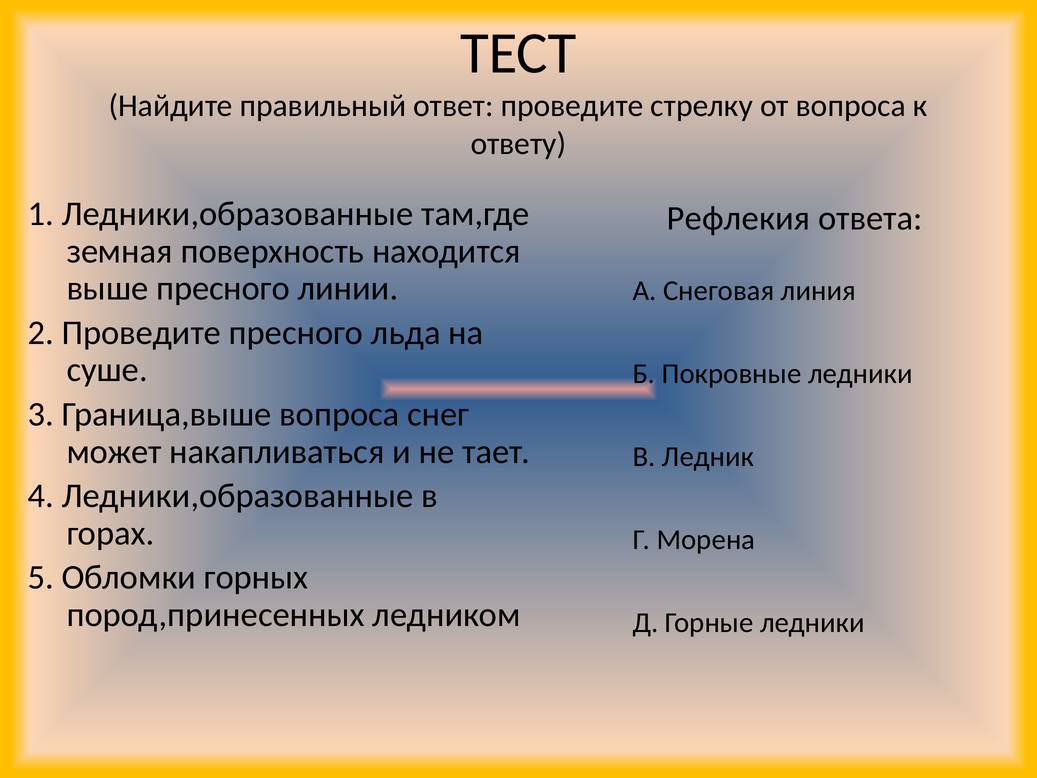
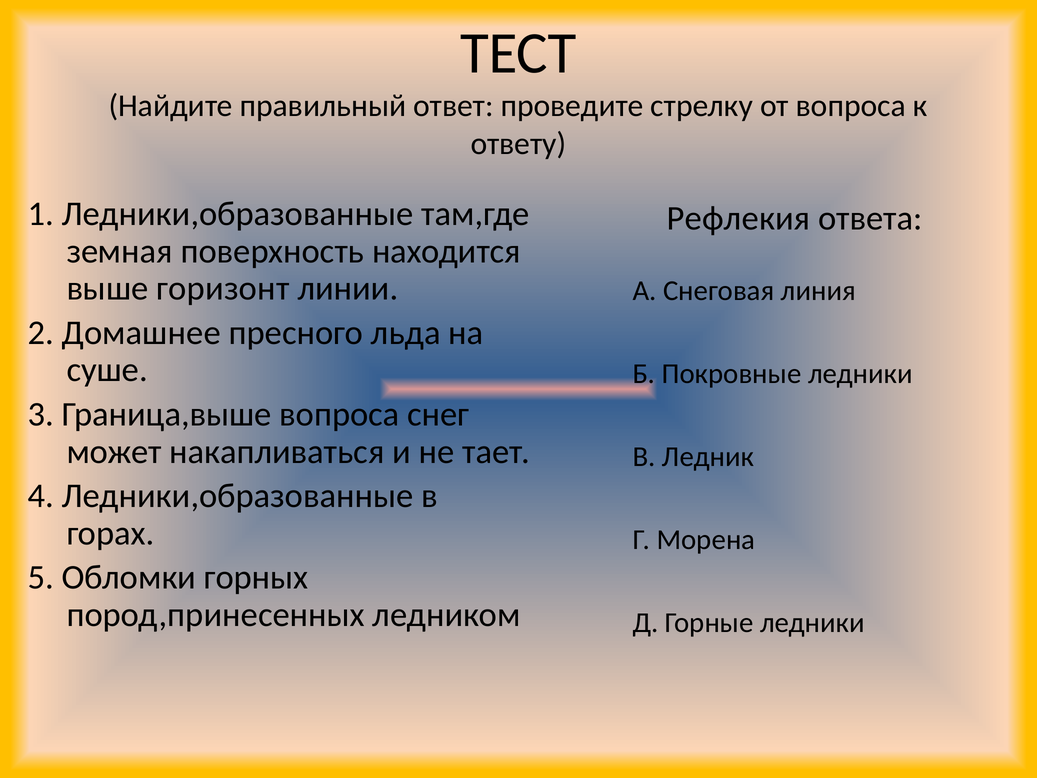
выше пресного: пресного -> горизонт (223, 288)
2 Проведите: Проведите -> Домашнее (141, 333)
